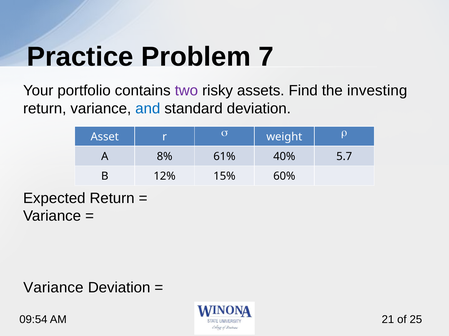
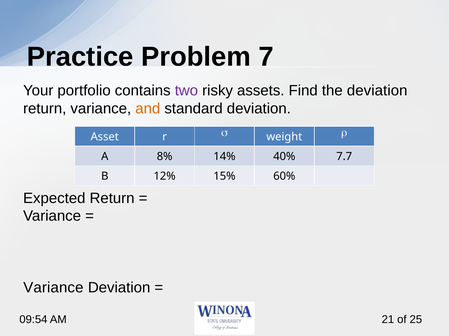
the investing: investing -> deviation (377, 91)
and colour: blue -> orange (148, 109)
61%: 61% -> 14% (224, 157)
5.7: 5.7 -> 7.7 (344, 157)
